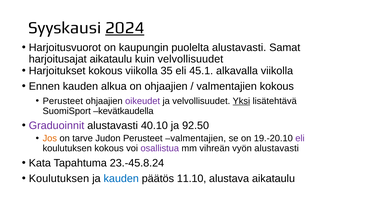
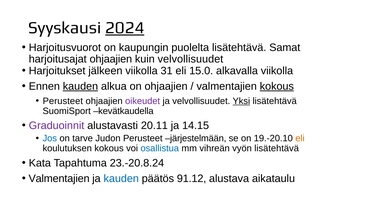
puolelta alustavasti: alustavasti -> lisätehtävä (239, 47)
harjoitusajat aikataulu: aikataulu -> ohjaajien (111, 59)
Harjoitukset kokous: kokous -> jälkeen (105, 71)
35: 35 -> 31 (167, 71)
45.1: 45.1 -> 15.0 (201, 71)
kauden underline: none -> present (80, 86)
kokous underline: none -> present (277, 86)
40.10: 40.10 -> 20.11 (154, 125)
92.50: 92.50 -> 14.15 (196, 125)
Jos colour: orange -> blue (50, 138)
Perusteet valmentajien: valmentajien -> järjestelmään (196, 138)
eli colour: purple -> orange (300, 138)
osallistua colour: purple -> blue (160, 148)
vyön alustavasti: alustavasti -> lisätehtävä (277, 148)
23.-45.8.24: 23.-45.8.24 -> 23.-20.8.24 (137, 163)
Koulutuksen: Koulutuksen -> Valmentajien (59, 178)
11.10: 11.10 -> 91.12 (192, 178)
